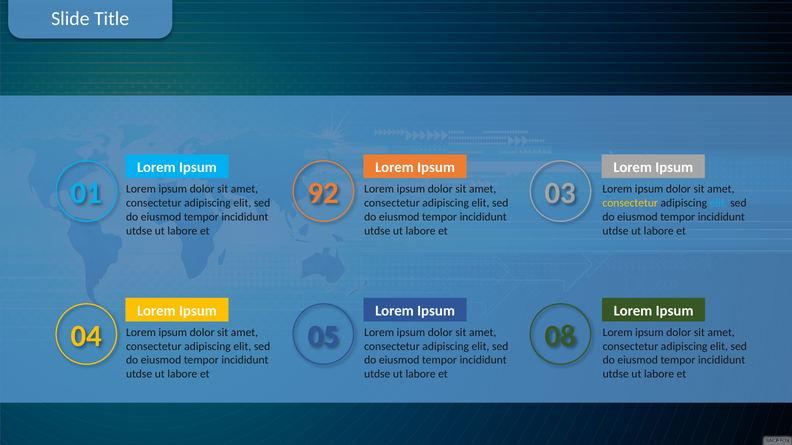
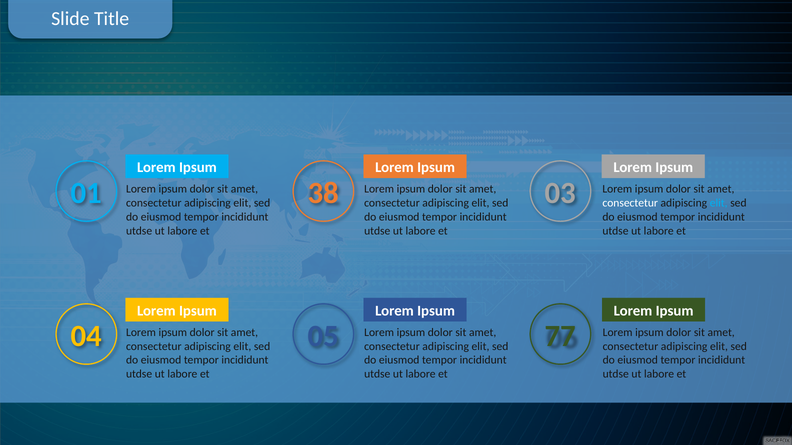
92: 92 -> 38 (323, 193)
consectetur colour: yellow -> white (630, 203)
08: 08 -> 77 (560, 337)
